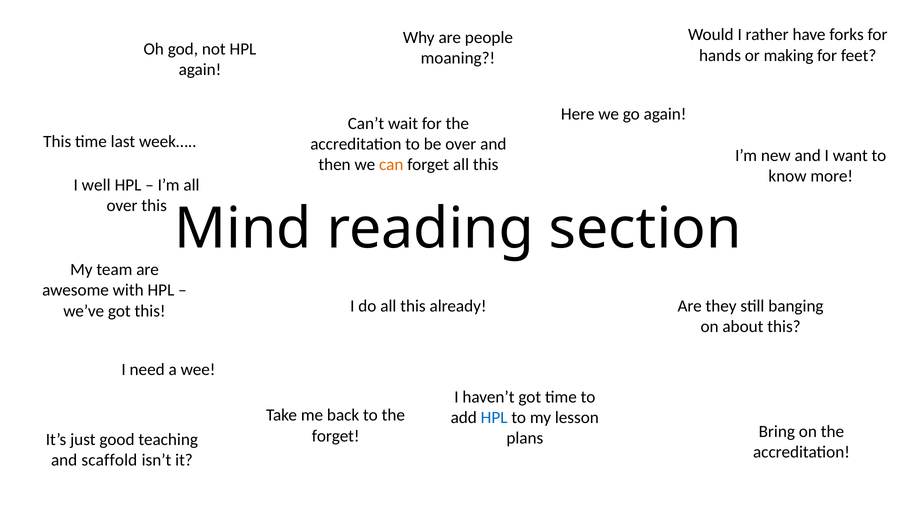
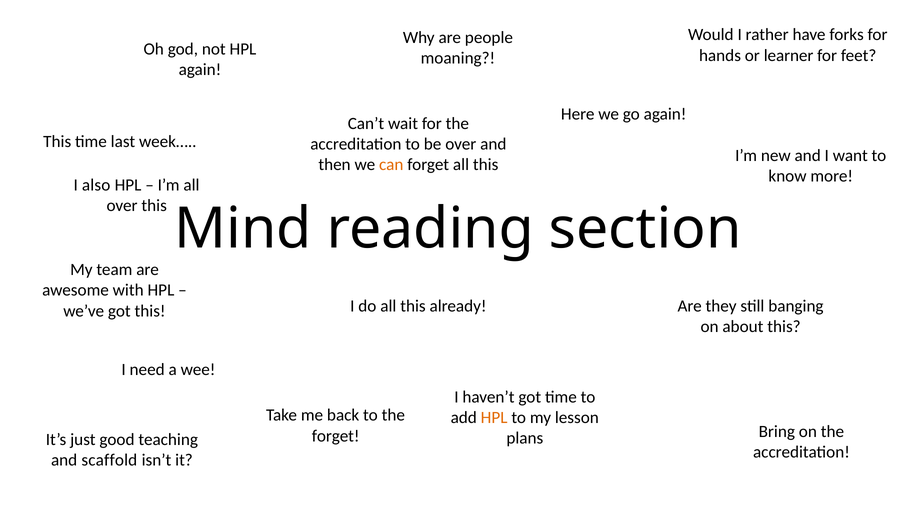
making: making -> learner (789, 55)
well: well -> also (96, 185)
HPL colour: blue -> orange (494, 418)
